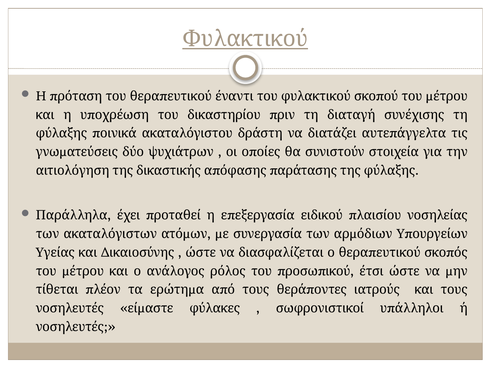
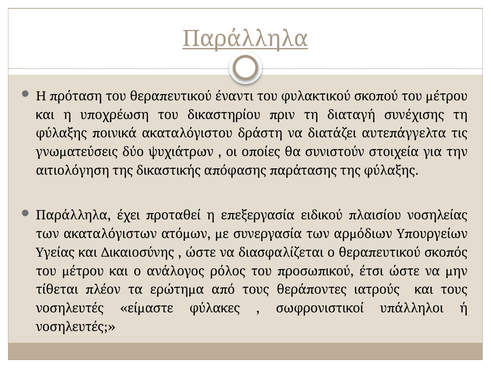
Φυλακτικού: Φυλακτικού -> Παράλληλα (245, 39)
